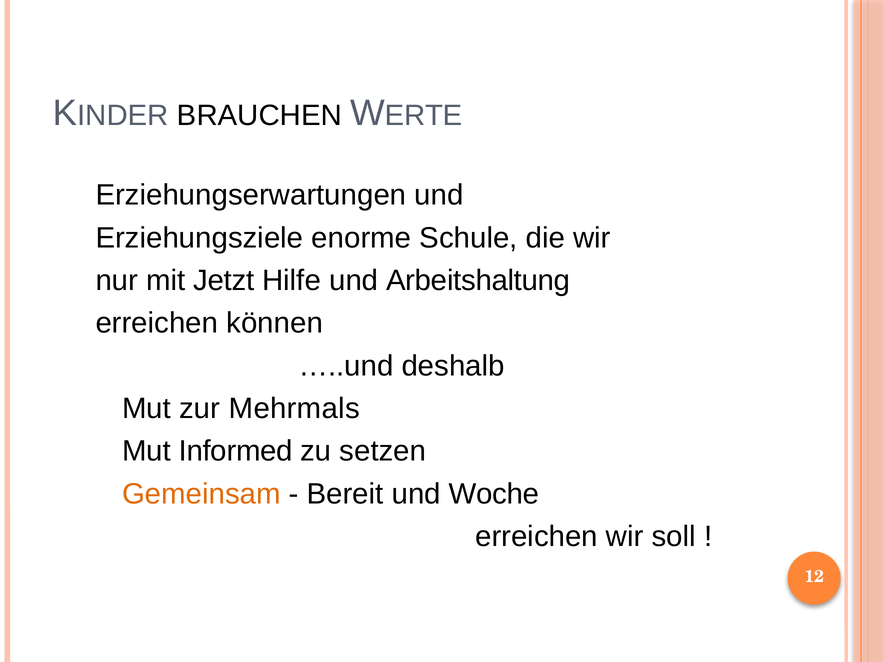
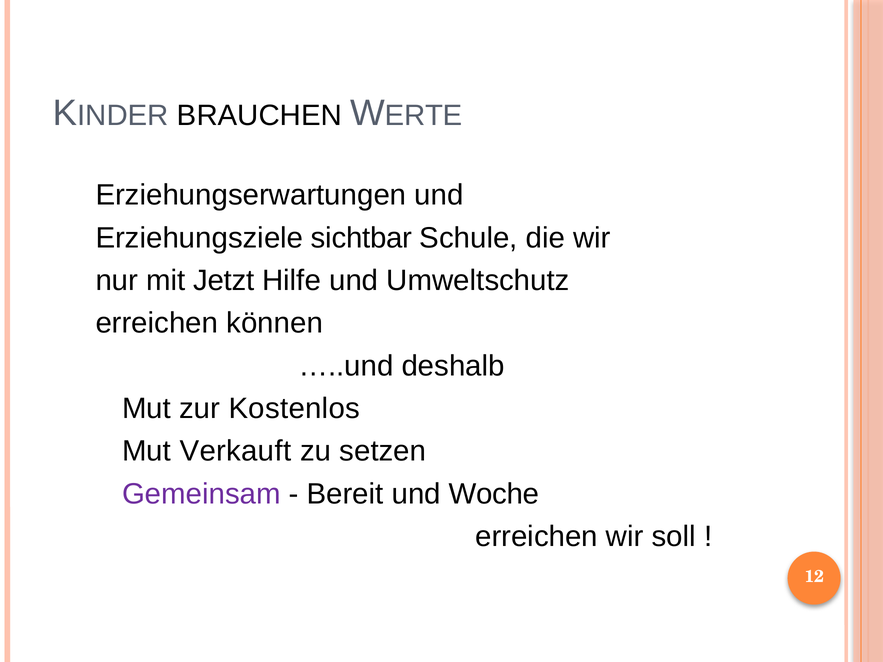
enorme: enorme -> sichtbar (361, 238)
Arbeitshaltung: Arbeitshaltung -> Umweltschutz (478, 281)
Mehrmals: Mehrmals -> Kostenlos (294, 409)
Informed: Informed -> Verkauft (235, 451)
Gemeinsam colour: orange -> purple (201, 494)
